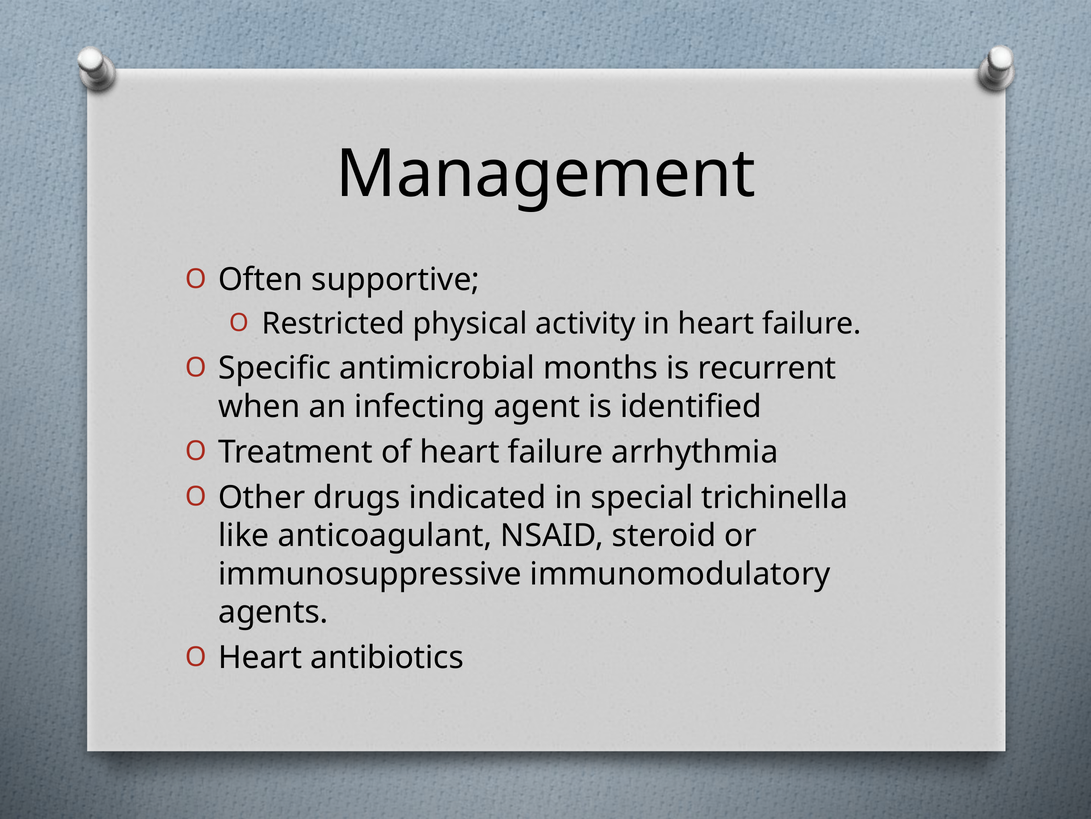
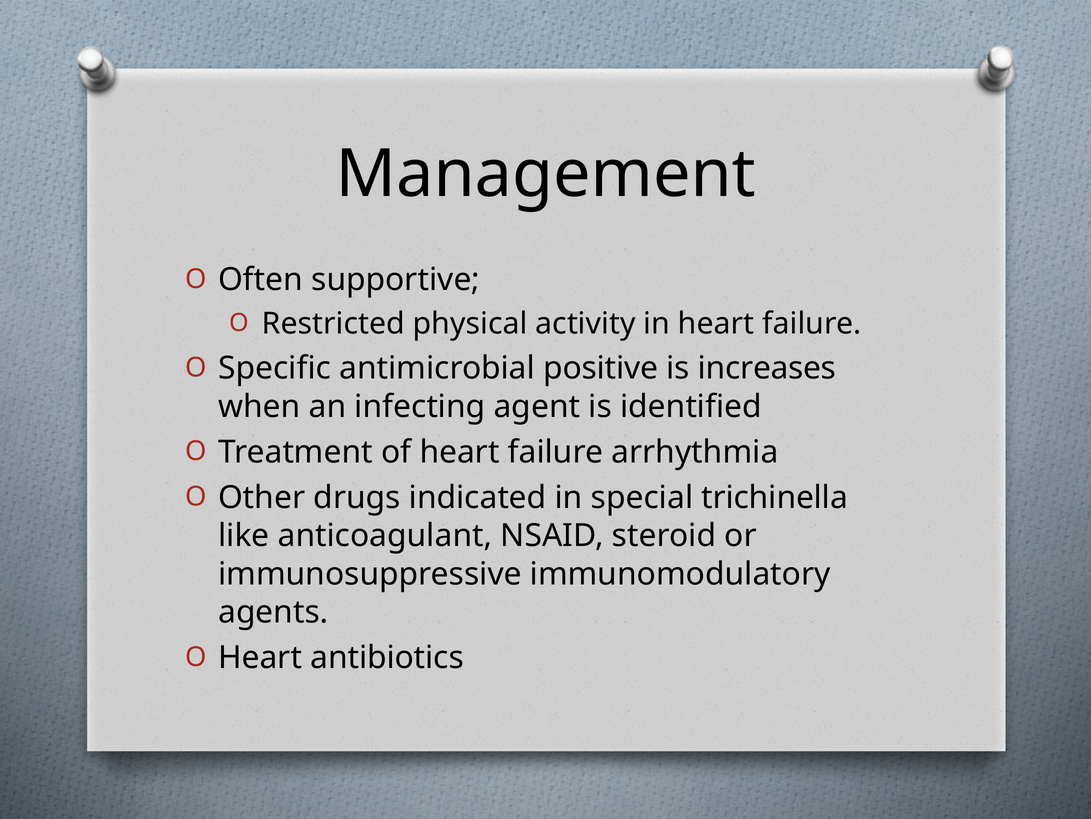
months: months -> positive (601, 368)
recurrent: recurrent -> increases (767, 368)
